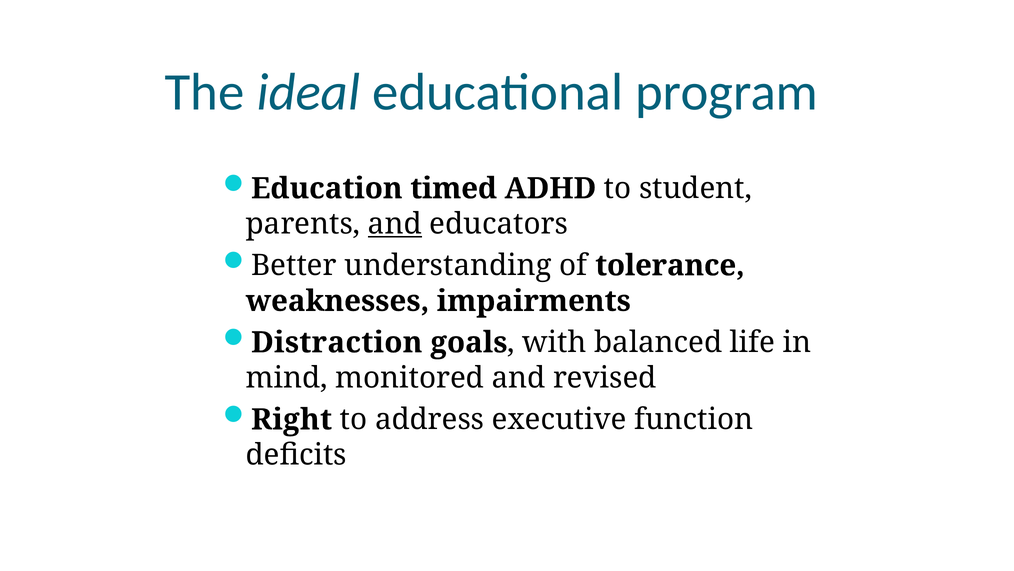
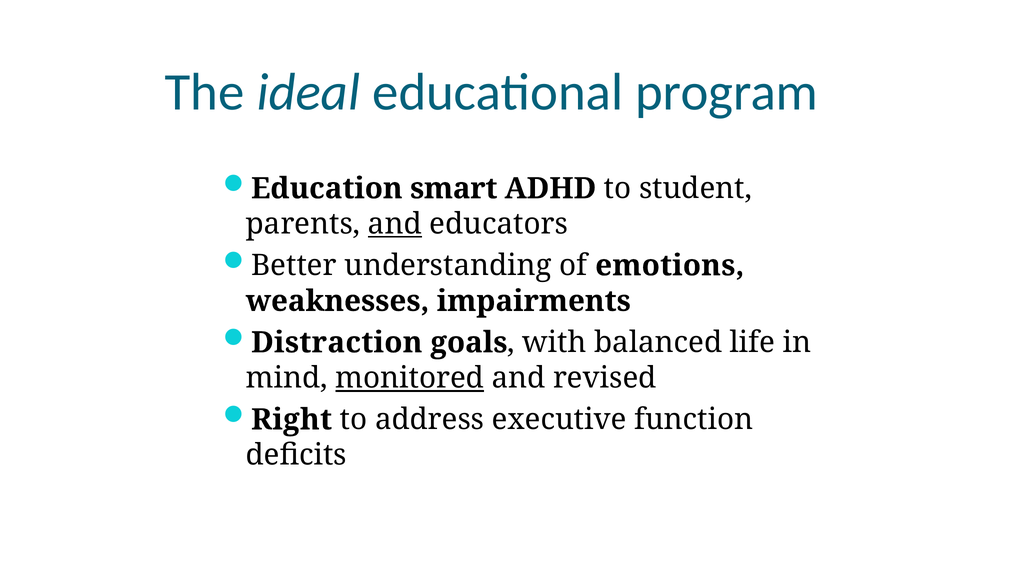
timed: timed -> smart (454, 188)
tolerance: tolerance -> emotions (670, 265)
monitored underline: none -> present (410, 378)
